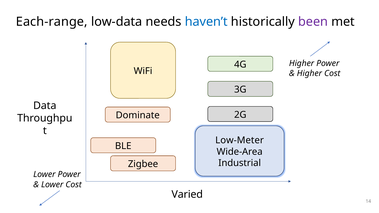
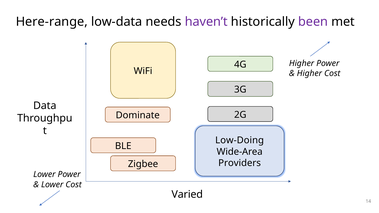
Each-range: Each-range -> Here-range (52, 22)
haven’t colour: blue -> purple (206, 22)
Low-Meter: Low-Meter -> Low-Doing (240, 140)
Industrial: Industrial -> Providers (240, 163)
